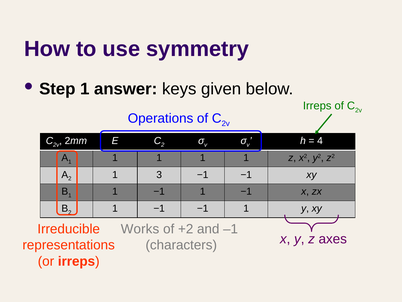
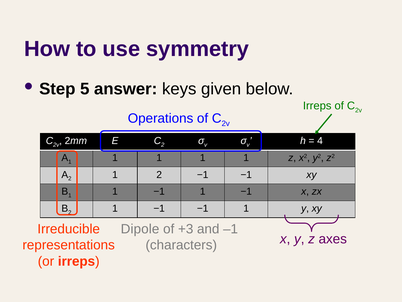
Step 1: 1 -> 5 (85, 89)
1 3: 3 -> 2 (159, 174)
Works: Works -> Dipole (140, 229)
+2: +2 -> +3 (186, 229)
